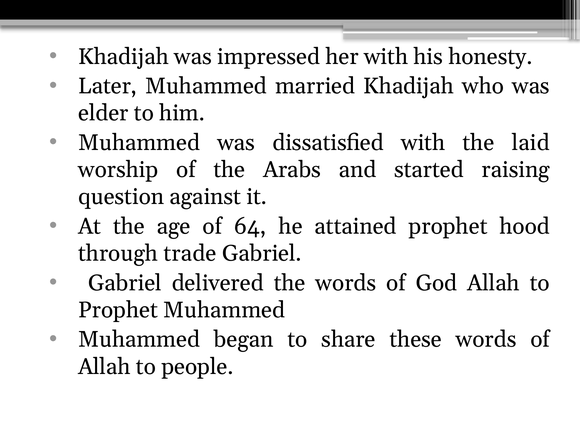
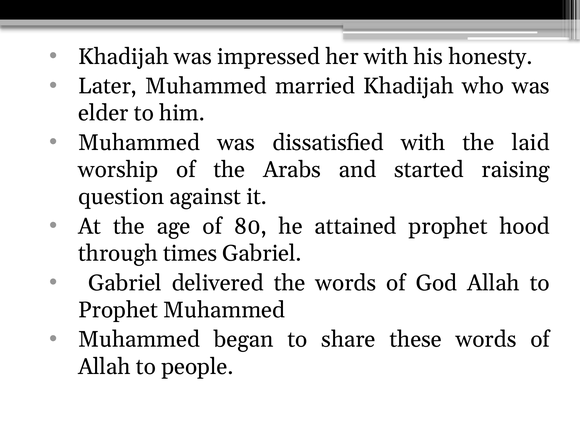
64: 64 -> 80 (250, 226)
trade: trade -> times (190, 253)
